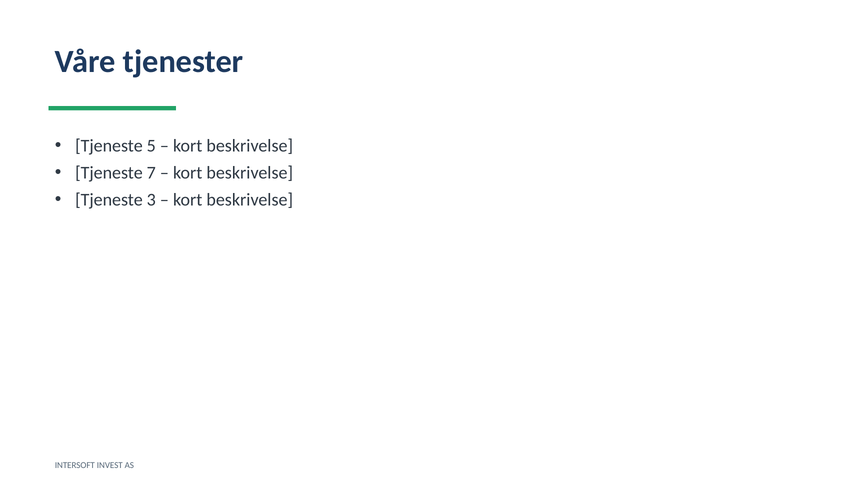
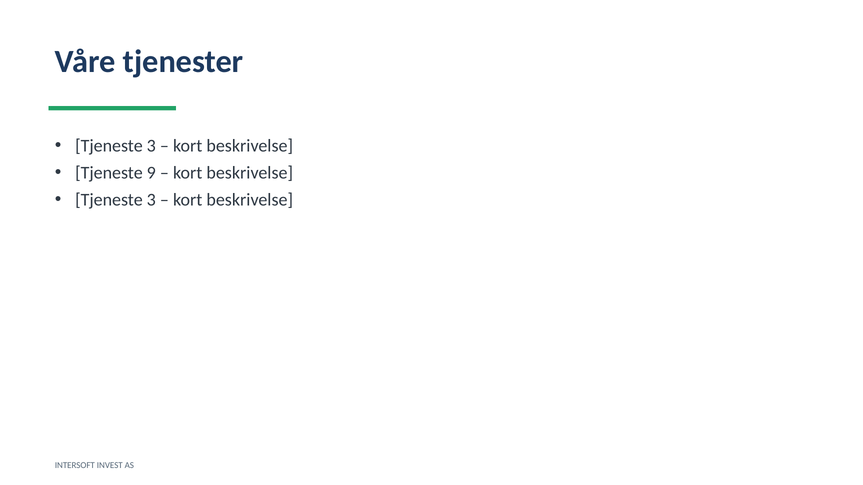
5: 5 -> 3 (151, 146)
7: 7 -> 9 (151, 173)
